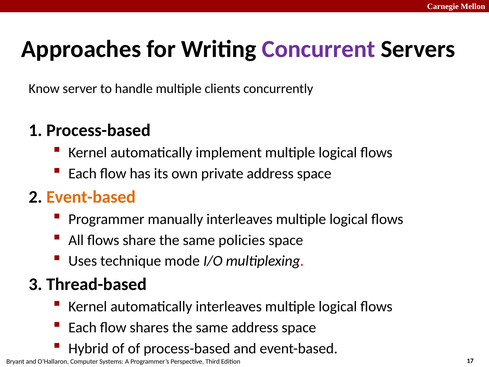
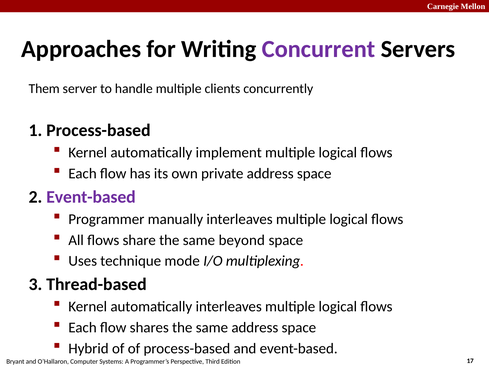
Know: Know -> Them (44, 89)
Event-based colour: orange -> purple (91, 197)
policies: policies -> beyond (242, 240)
